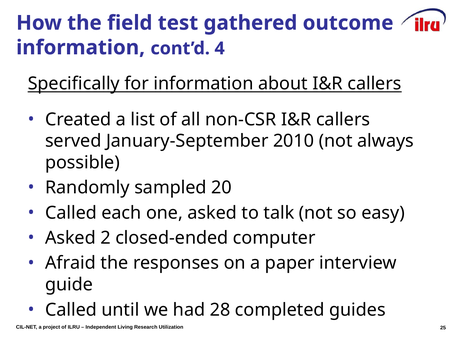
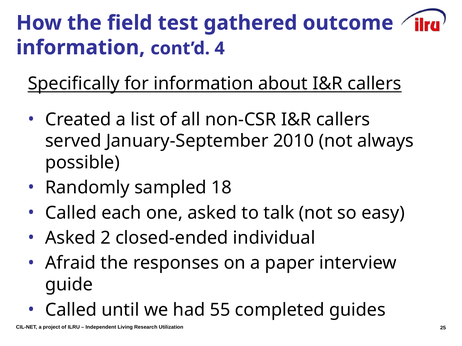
20: 20 -> 18 (222, 188)
computer: computer -> individual (274, 238)
28: 28 -> 55 (220, 310)
